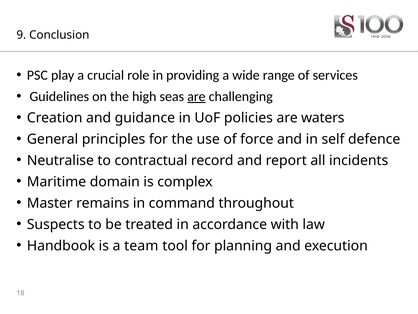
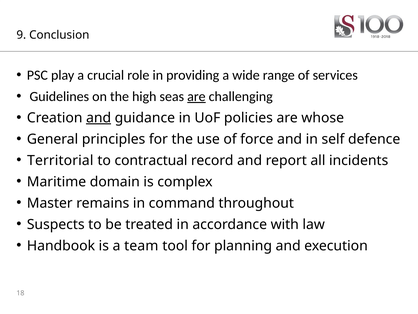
and underline: none -> present (99, 118)
waters: waters -> whose (323, 118)
Neutralise: Neutralise -> Territorial (60, 160)
